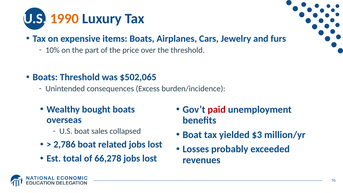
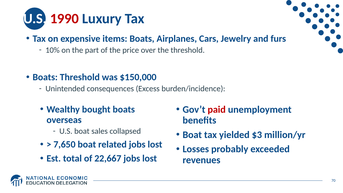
1990 colour: orange -> red (64, 19)
$502,065: $502,065 -> $150,000 (138, 77)
2,786: 2,786 -> 7,650 (64, 144)
66,278: 66,278 -> 22,667 (108, 158)
